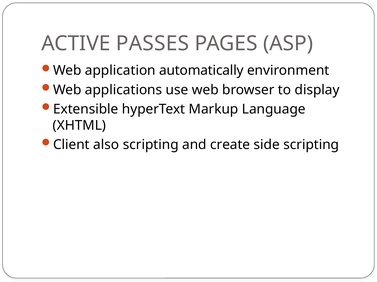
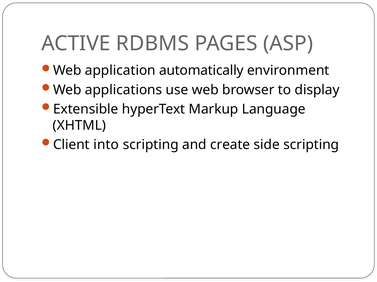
PASSES: PASSES -> RDBMS (153, 44)
also: also -> into (106, 145)
